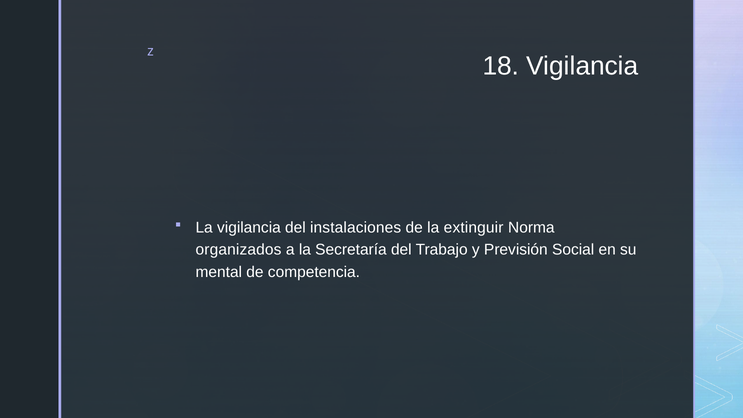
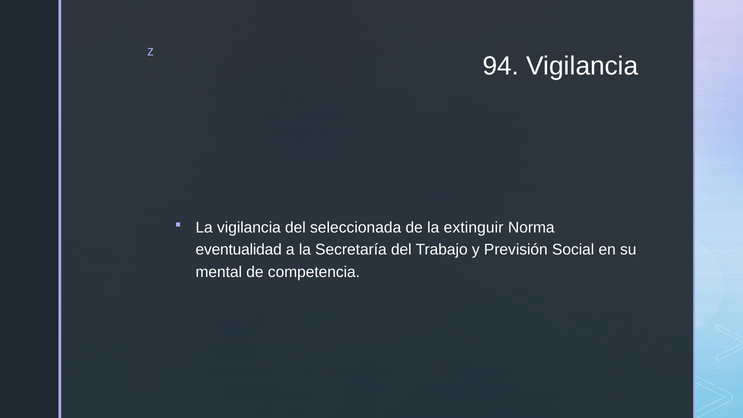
18: 18 -> 94 (501, 66)
instalaciones: instalaciones -> seleccionada (356, 228)
organizados: organizados -> eventualidad (239, 250)
